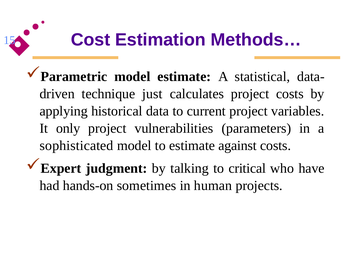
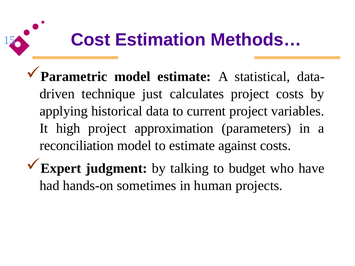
only: only -> high (68, 128)
vulnerabilities: vulnerabilities -> approximation (174, 128)
sophisticated: sophisticated -> reconciliation (77, 146)
critical: critical -> budget (247, 169)
